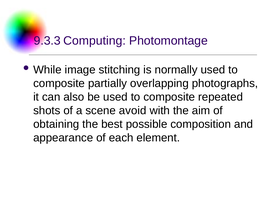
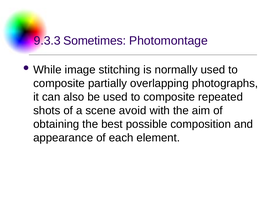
Computing: Computing -> Sometimes (95, 41)
